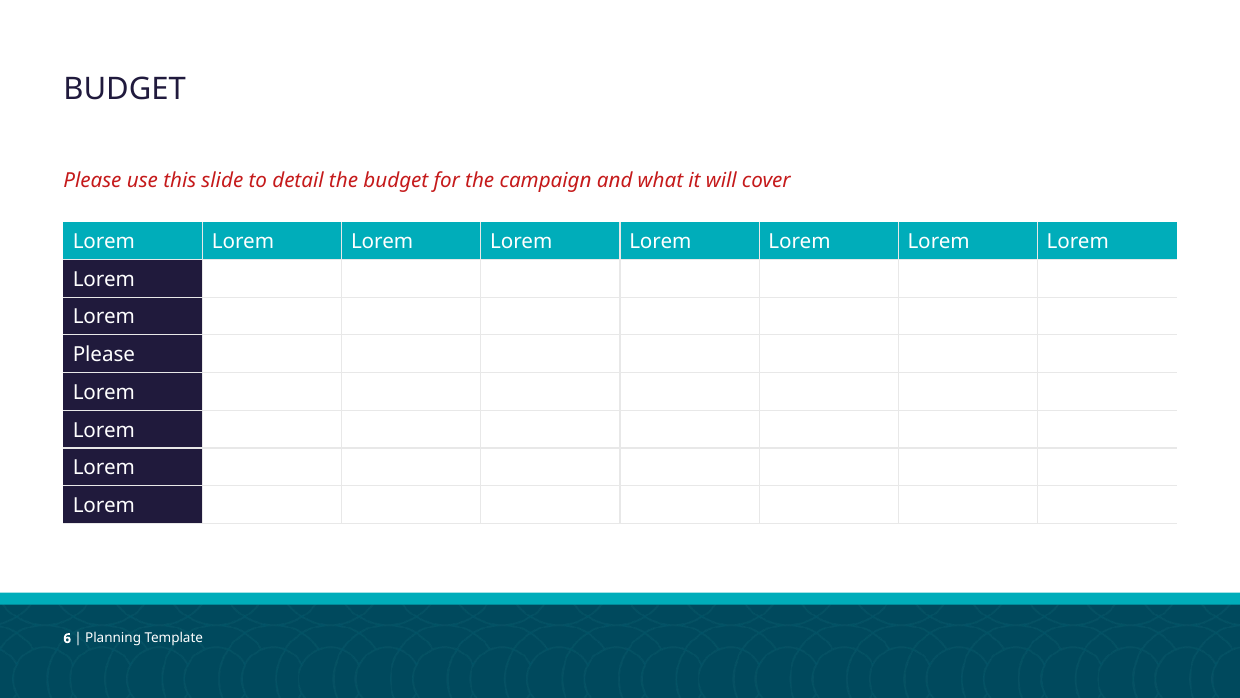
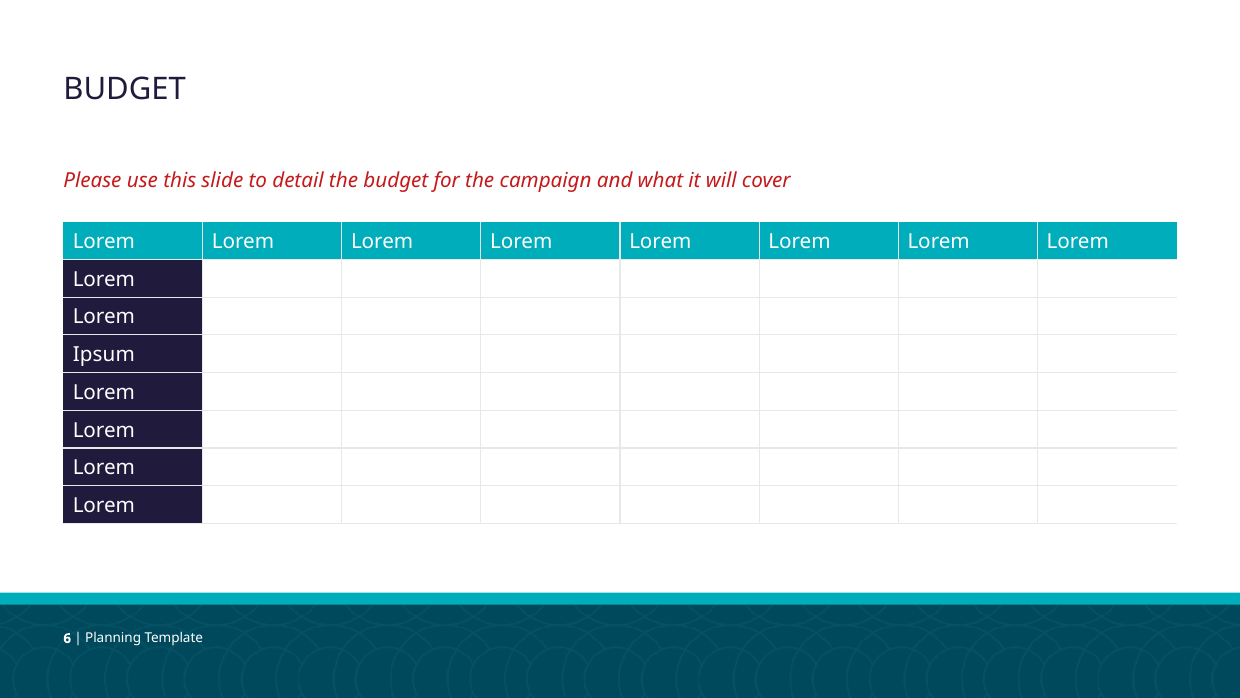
Please: Please -> Ipsum (104, 355)
